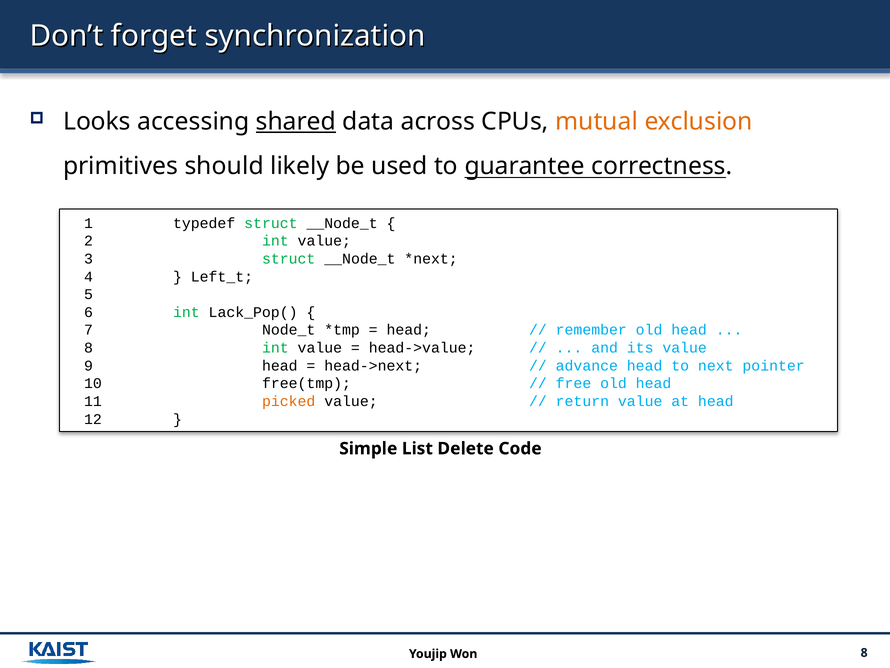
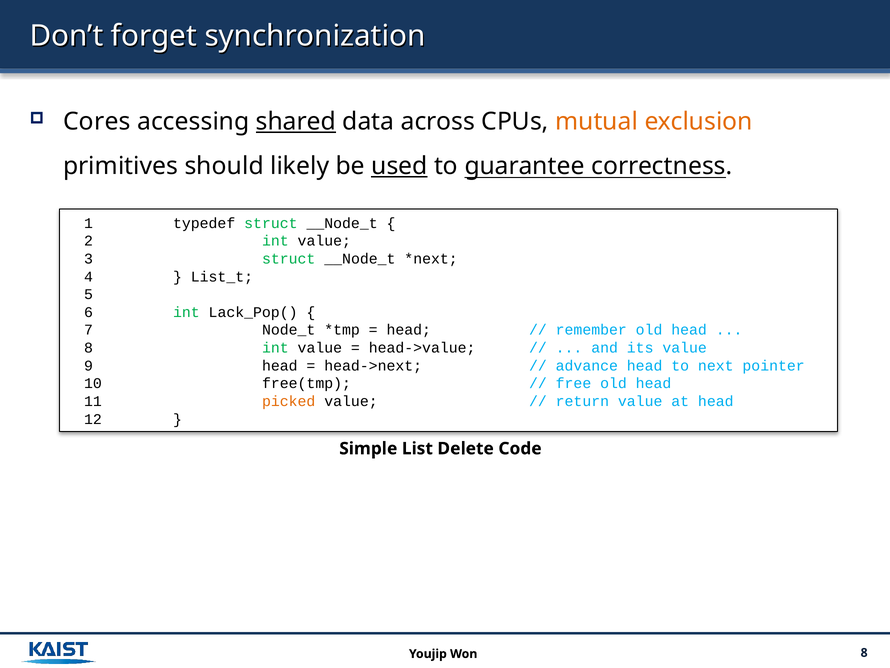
Looks: Looks -> Cores (97, 122)
used underline: none -> present (399, 166)
Left_t: Left_t -> List_t (222, 276)
